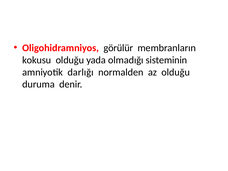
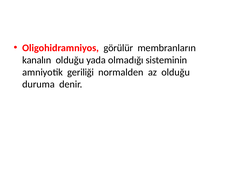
kokusu: kokusu -> kanalın (37, 60)
darlığı: darlığı -> geriliği (81, 72)
